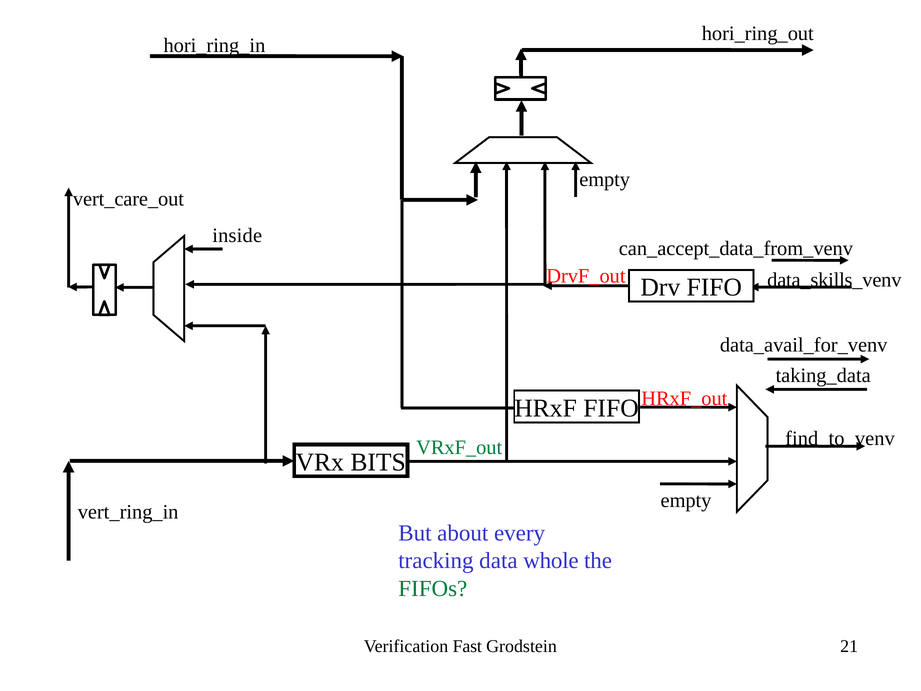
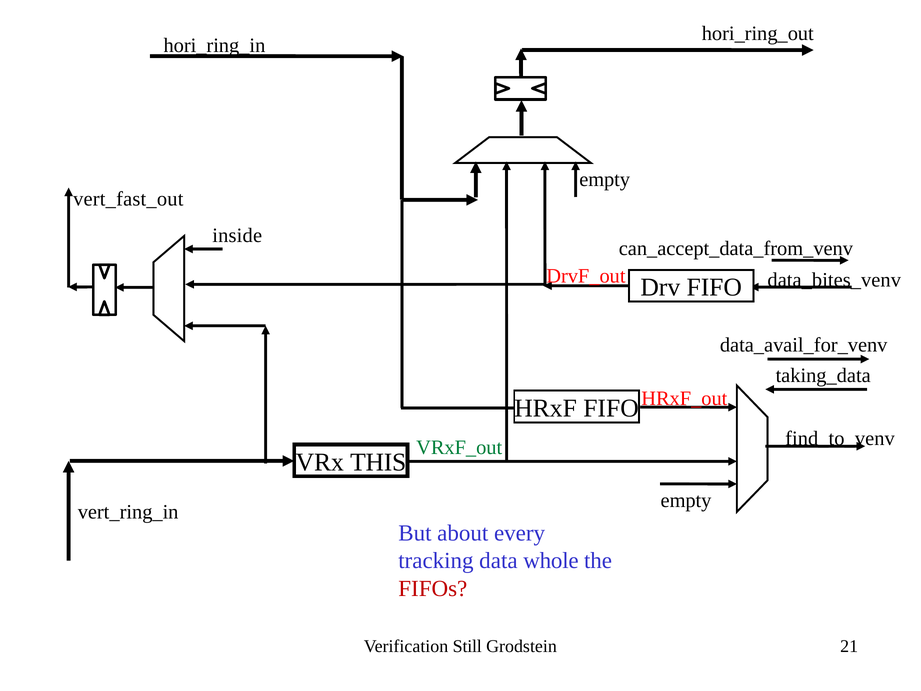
vert_care_out: vert_care_out -> vert_fast_out (128, 199)
data_skills_venv: data_skills_venv -> data_bites_venv (834, 280)
BITS: BITS -> THIS (378, 462)
FIFOs colour: green -> red (433, 588)
Fast: Fast -> Still (467, 646)
